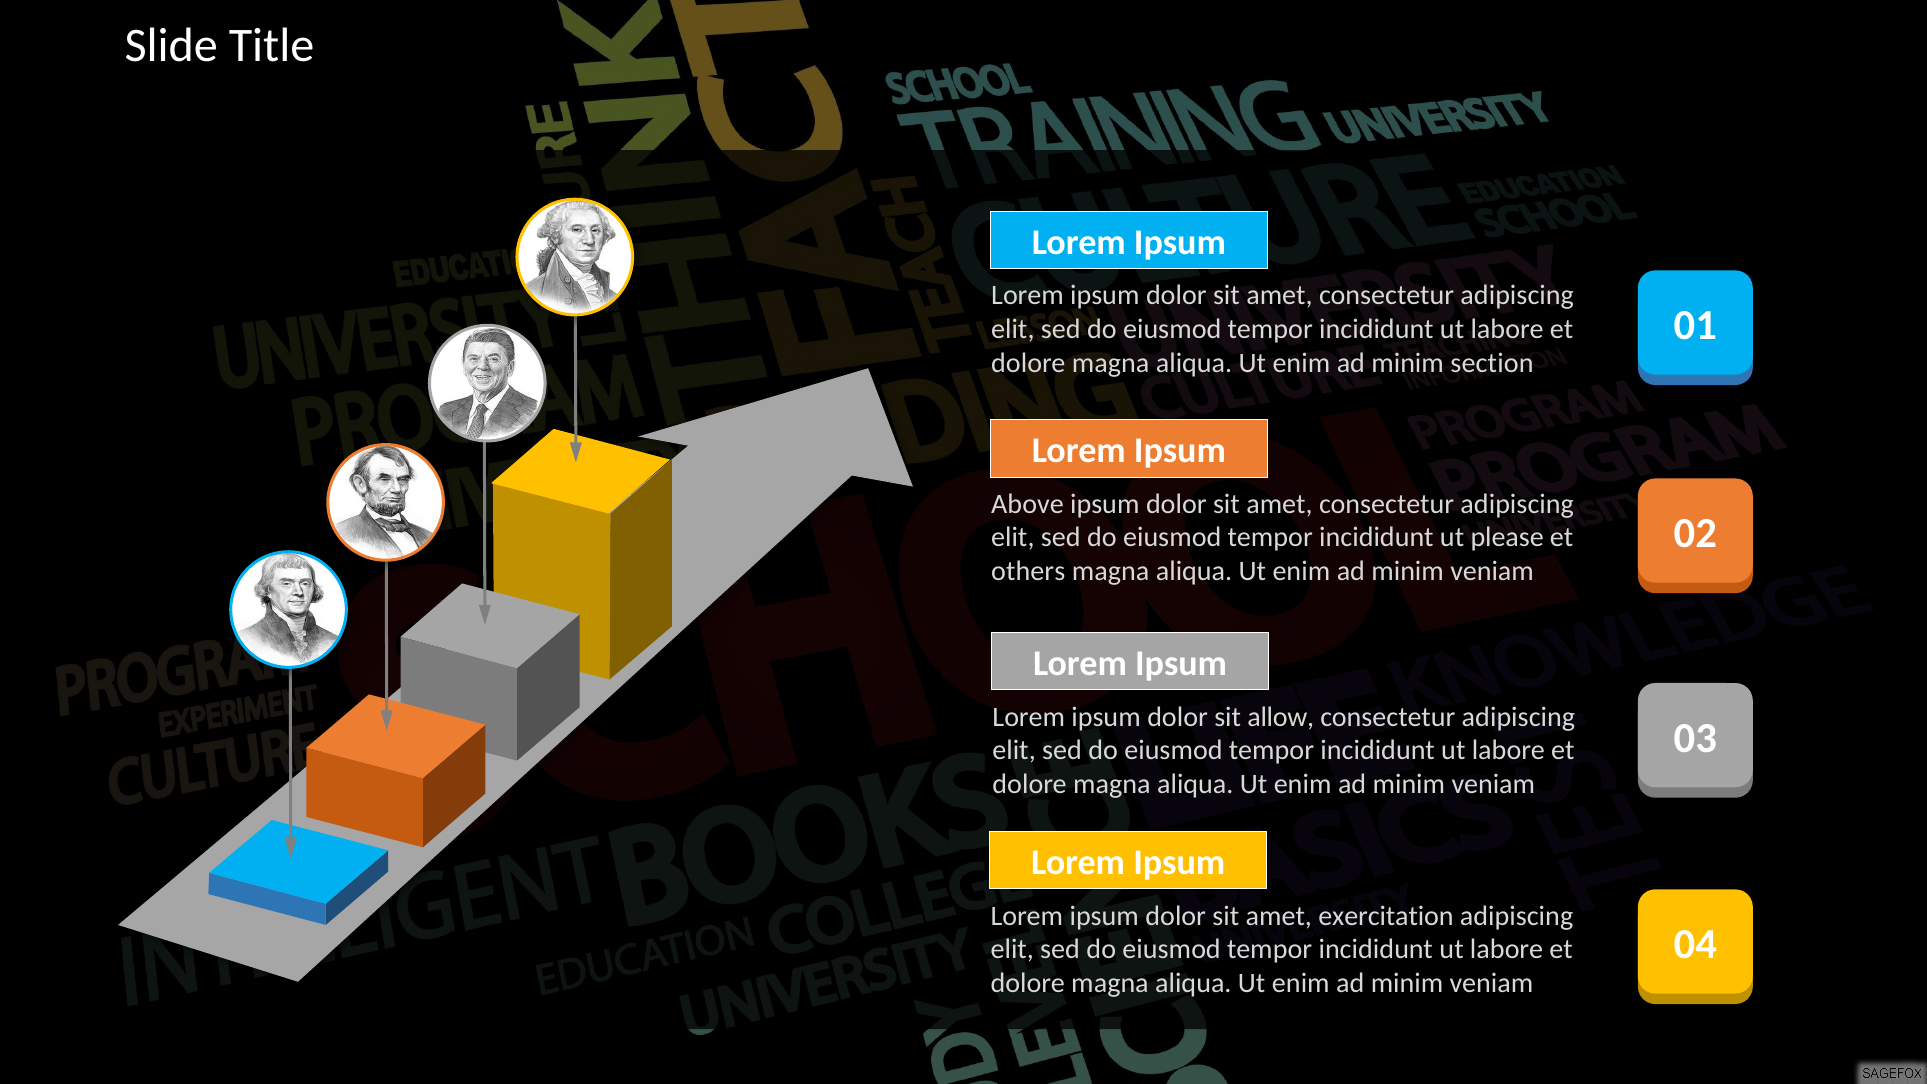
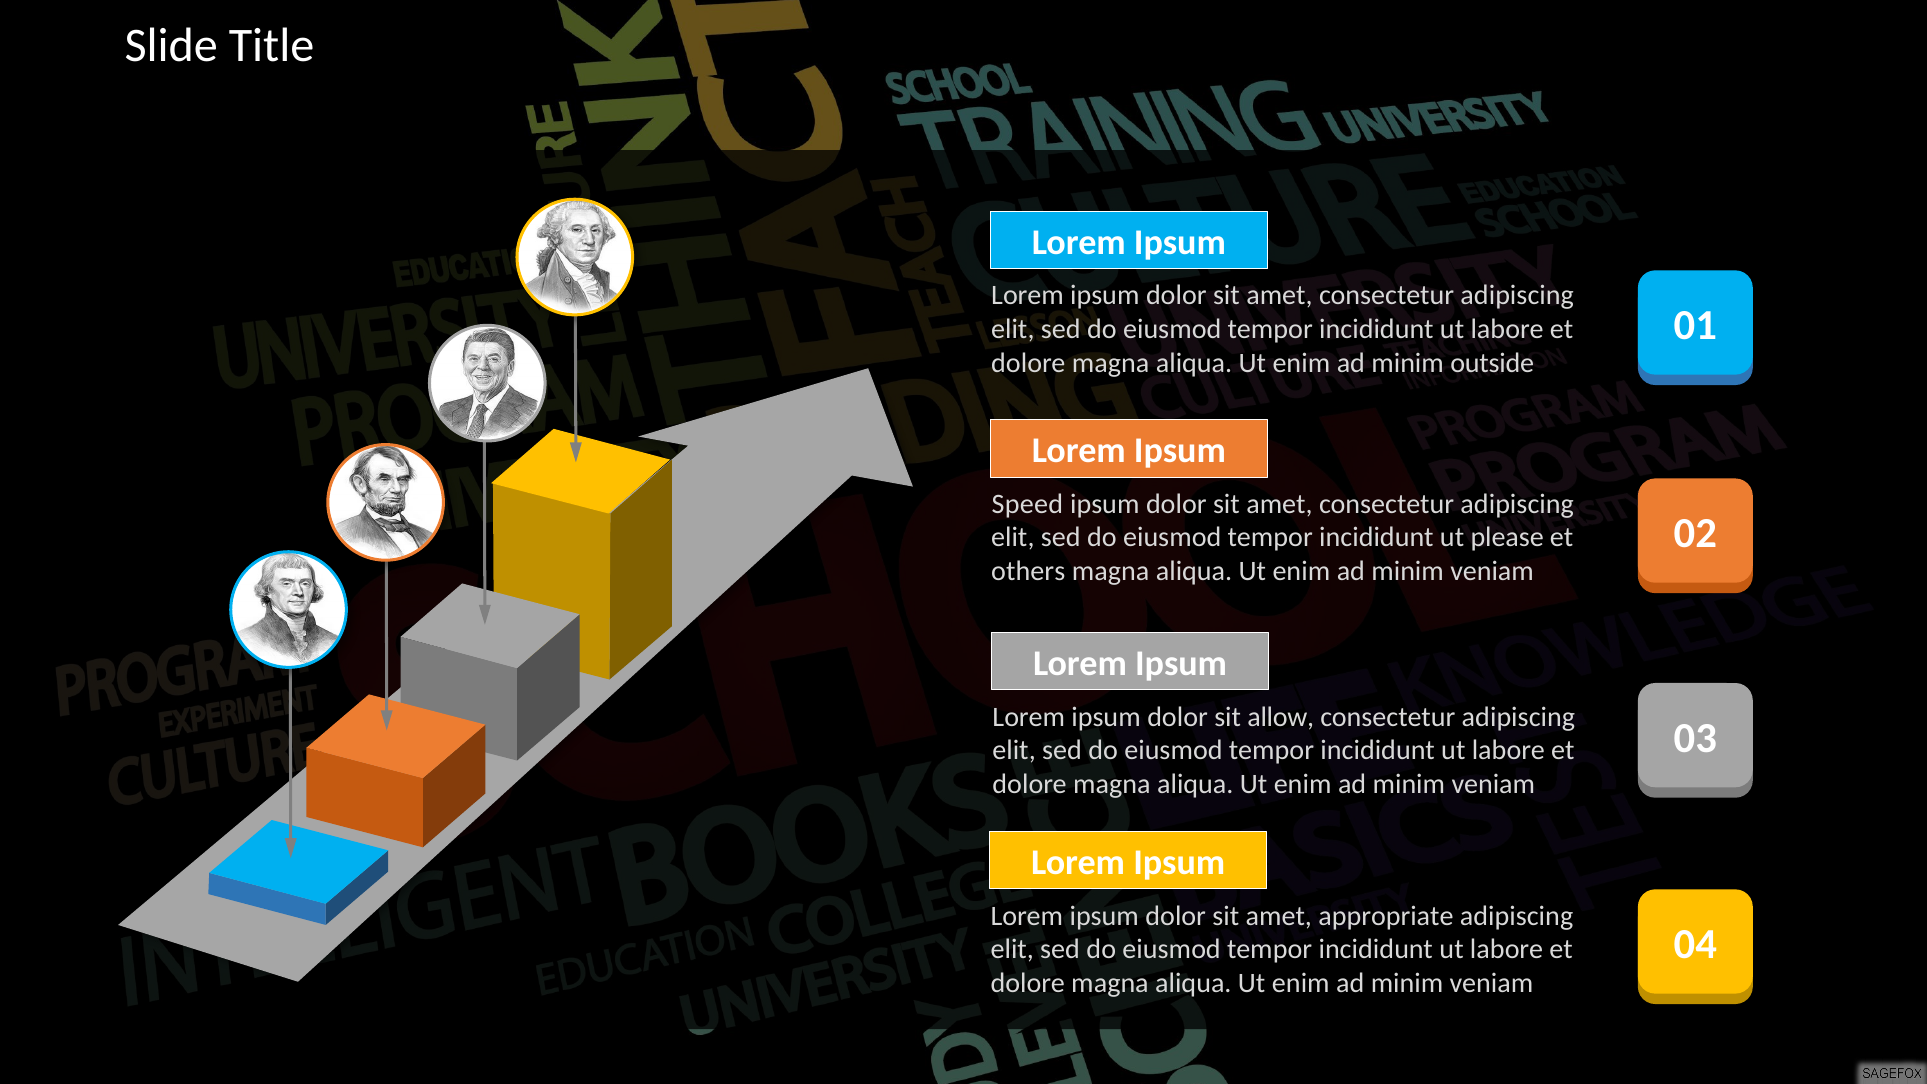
section: section -> outside (1492, 363)
Above: Above -> Speed (1027, 504)
exercitation: exercitation -> appropriate (1386, 916)
